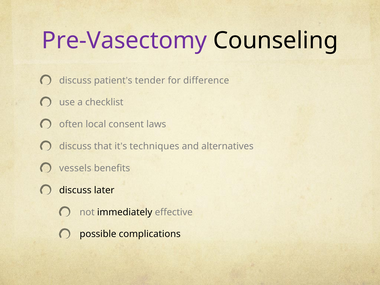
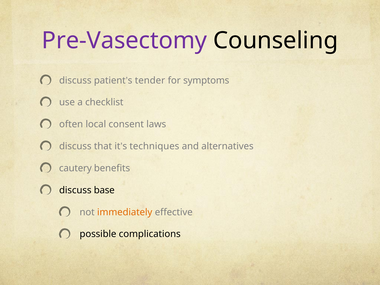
difference: difference -> symptoms (206, 80)
vessels: vessels -> cautery (75, 168)
later: later -> base (104, 190)
immediately colour: black -> orange (125, 212)
